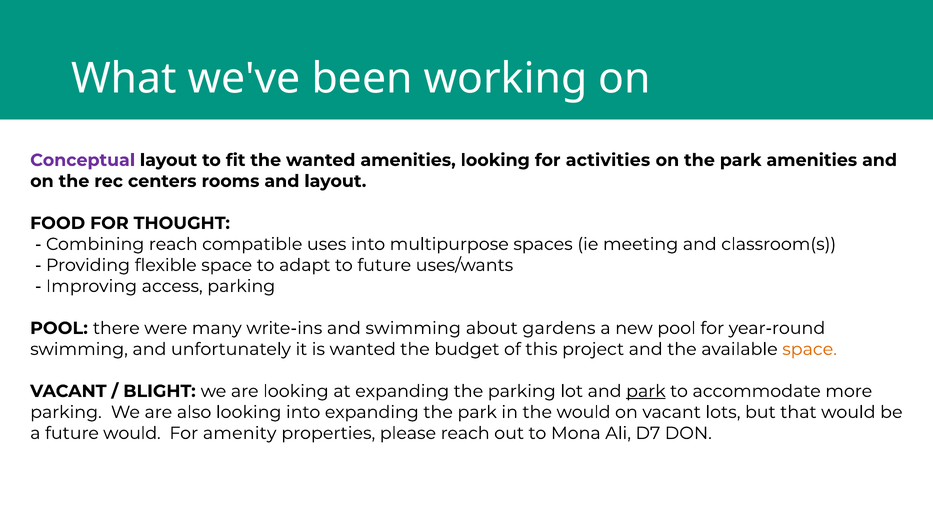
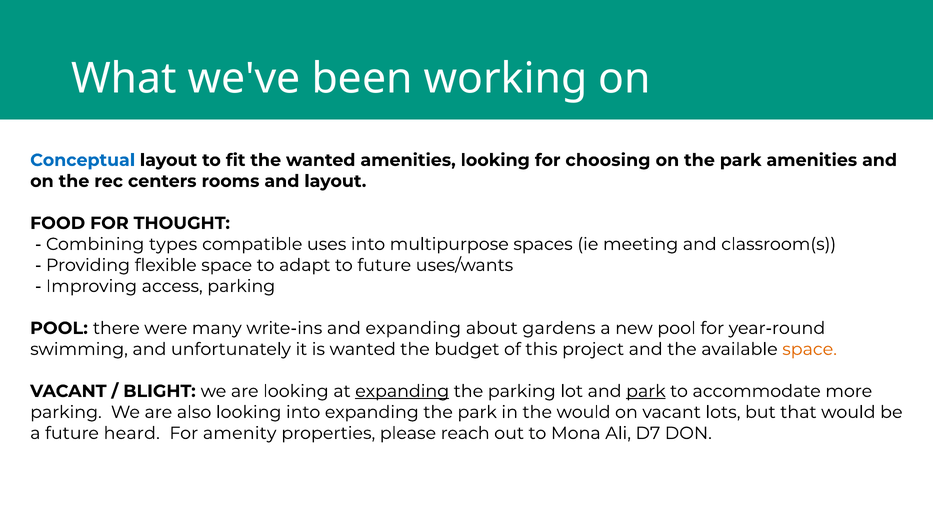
Conceptual colour: purple -> blue (83, 160)
activities: activities -> choosing (608, 160)
Combining reach: reach -> types (173, 244)
and swimming: swimming -> expanding (413, 328)
expanding underline: none -> present (402, 391)
future would: would -> heard (132, 433)
